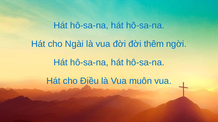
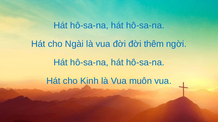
Điều: Điều -> Kinh (89, 81)
